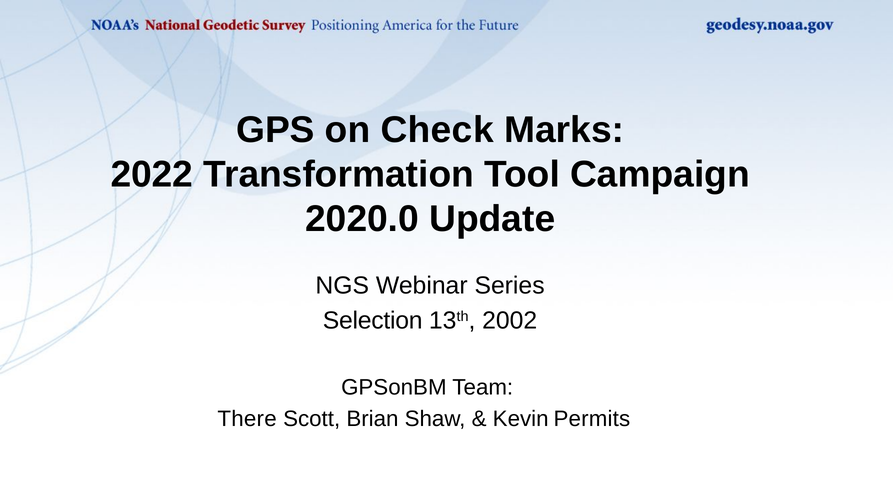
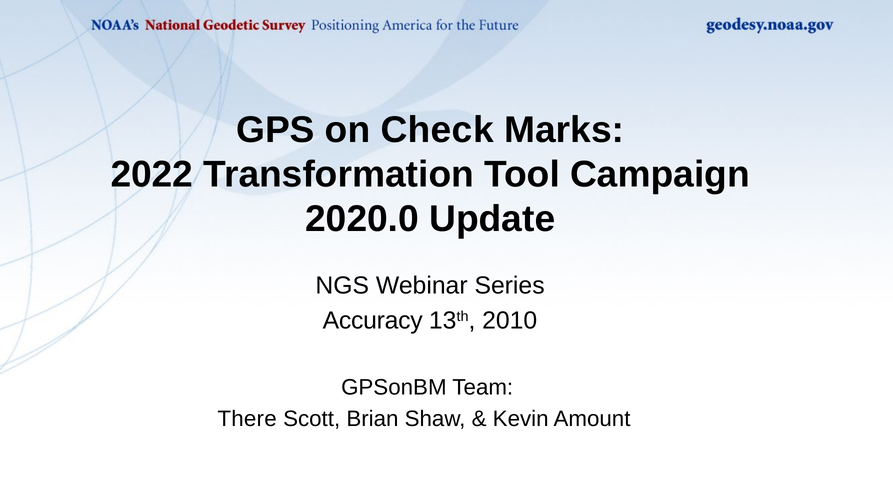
Selection: Selection -> Accuracy (373, 321)
2002: 2002 -> 2010 (510, 321)
Permits: Permits -> Amount (592, 419)
